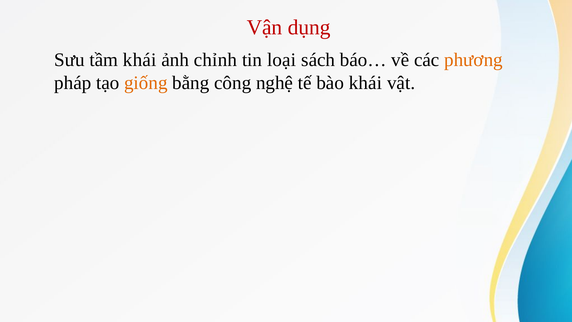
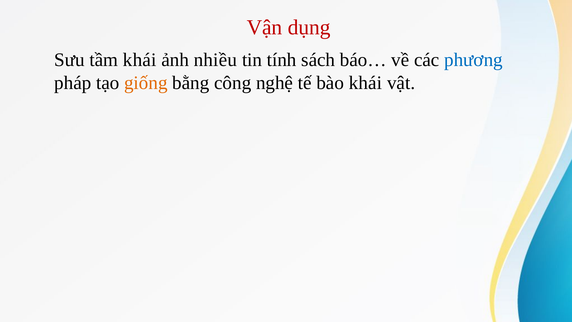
chỉnh: chỉnh -> nhiều (215, 60)
loại: loại -> tính (282, 60)
phương colour: orange -> blue (473, 60)
